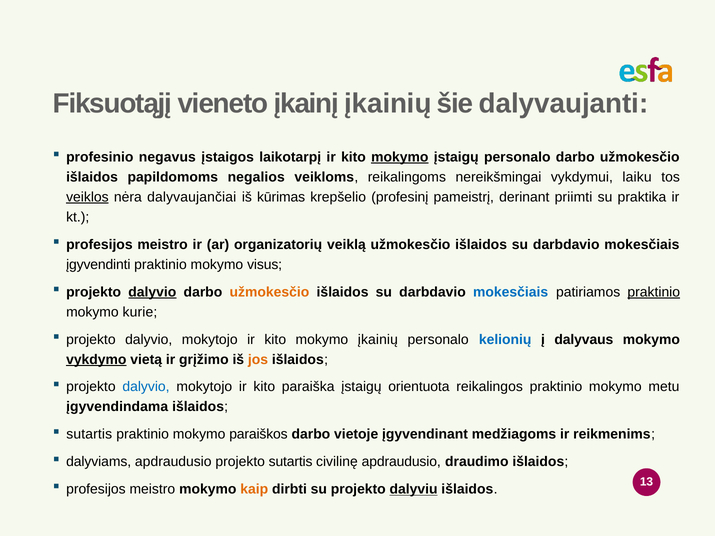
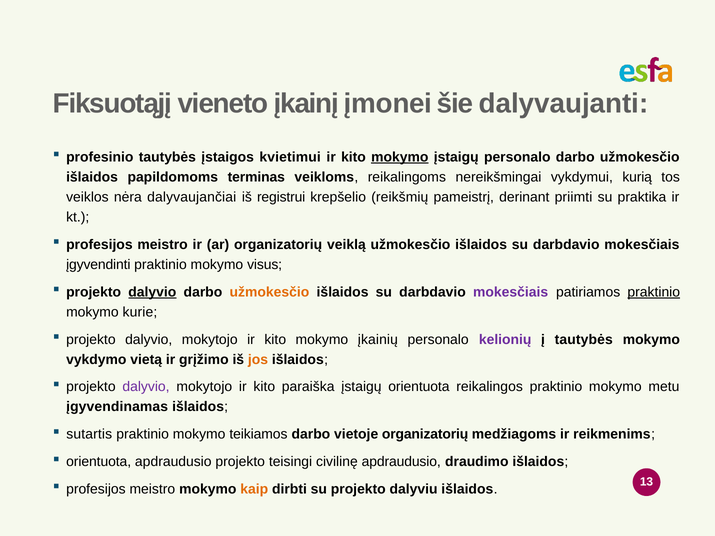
įkainį įkainių: įkainių -> įmonei (388, 103)
profesinio negavus: negavus -> tautybės (167, 157)
laikotarpį: laikotarpį -> kvietimui (290, 157)
negalios: negalios -> terminas (256, 177)
laiku: laiku -> kurią (637, 177)
veiklos underline: present -> none (87, 197)
kūrimas: kūrimas -> registrui (281, 197)
profesinį: profesinį -> reikšmių (400, 197)
mokesčiais colour: blue -> purple (511, 292)
kelionių colour: blue -> purple (505, 340)
į dalyvaus: dalyvaus -> tautybės (584, 340)
vykdymo underline: present -> none (96, 360)
dalyvio colour: blue -> purple (146, 387)
įgyvendindama: įgyvendindama -> įgyvendinamas (117, 407)
paraiškos: paraiškos -> teikiamos (258, 435)
vietoje įgyvendinant: įgyvendinant -> organizatorių (425, 435)
dalyviams: dalyviams -> orientuota (99, 462)
projekto sutartis: sutartis -> teisingi (291, 462)
dalyviu underline: present -> none (414, 490)
